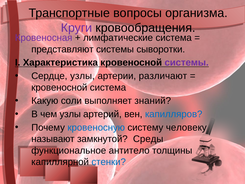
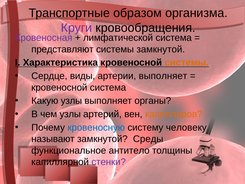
вопросы: вопросы -> образом (138, 13)
лимфатические: лимфатические -> лимфатической (118, 38)
системы сыворотки: сыворотки -> замкнутой (161, 49)
системы colour: purple -> orange (187, 63)
Сердце узлы: узлы -> виды (83, 76)
артерии различают: различают -> выполняет (163, 76)
Какую соли: соли -> узлы (71, 101)
знаний: знаний -> органы (153, 101)
капилляров colour: blue -> orange (174, 114)
стенки colour: blue -> purple (109, 162)
